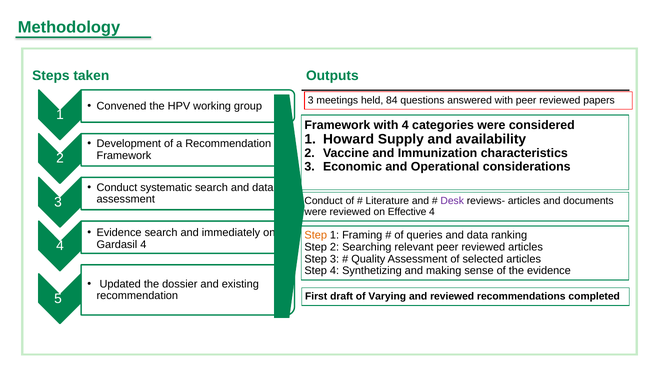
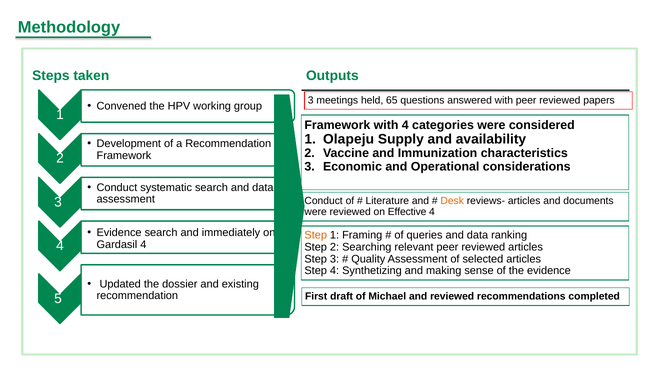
84: 84 -> 65 (392, 100)
Howard: Howard -> Olapeju (349, 139)
Desk colour: purple -> orange (452, 201)
Varying: Varying -> Michael (387, 296)
